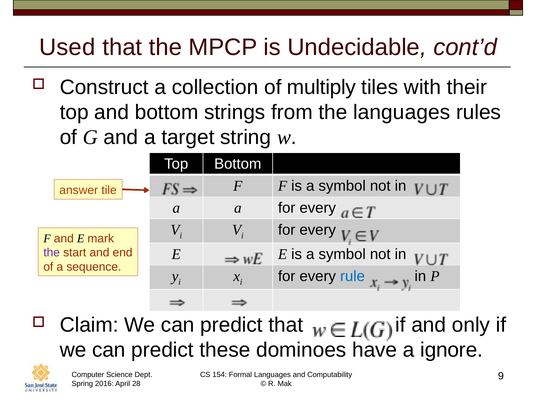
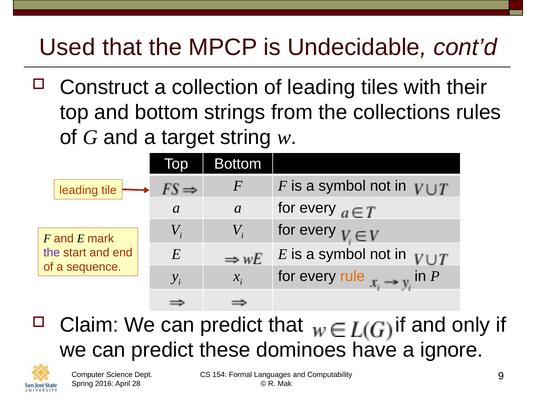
of multiply: multiply -> leading (321, 87)
the languages: languages -> collections (402, 112)
answer: answer -> leading (79, 190)
rule colour: blue -> orange (352, 276)
